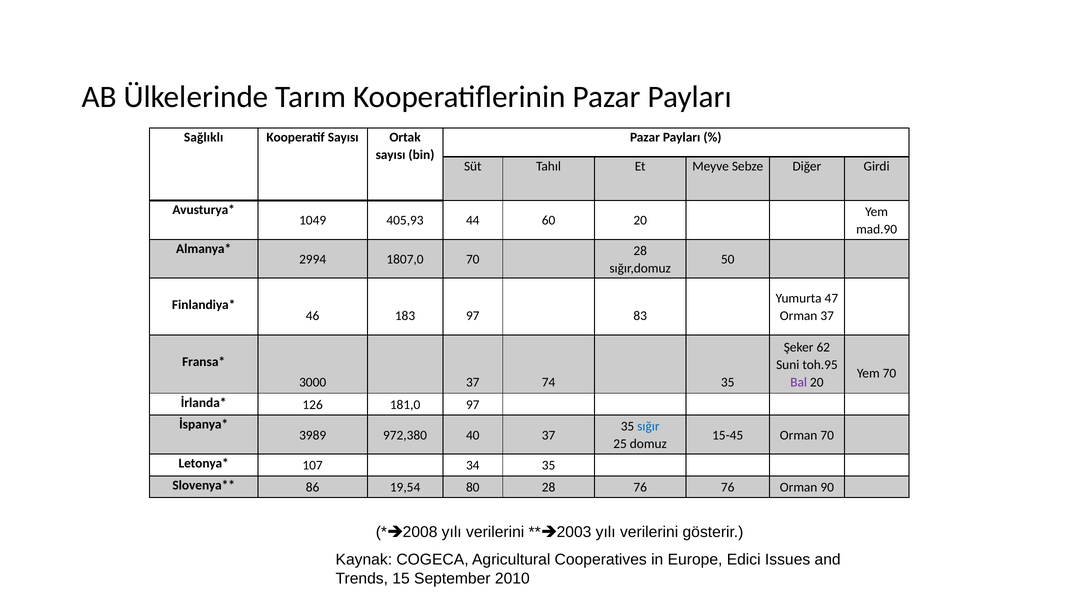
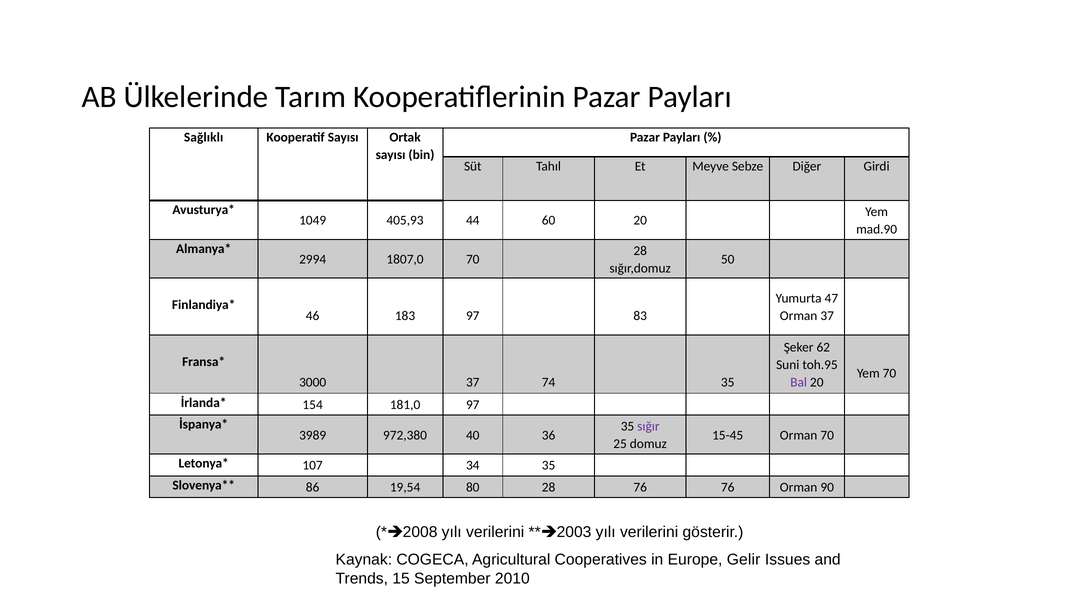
126: 126 -> 154 (313, 405)
sığır colour: blue -> purple (648, 427)
40 37: 37 -> 36 (549, 436)
Edici: Edici -> Gelir (744, 560)
